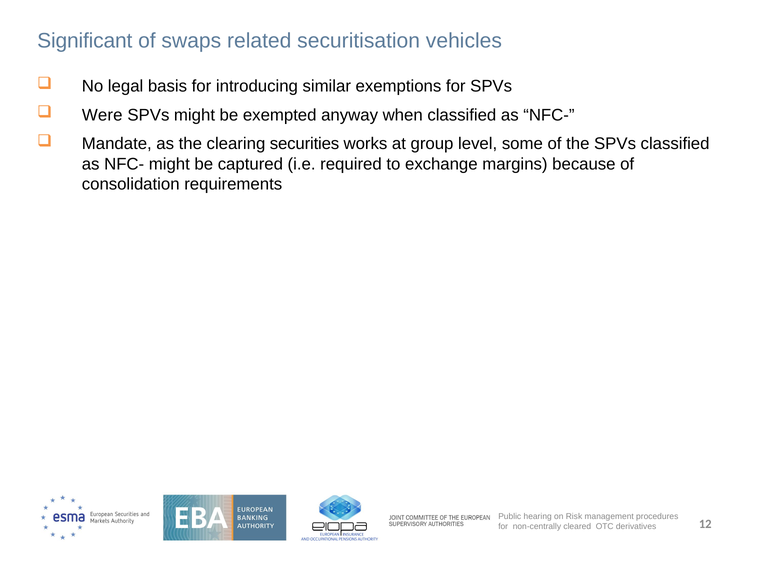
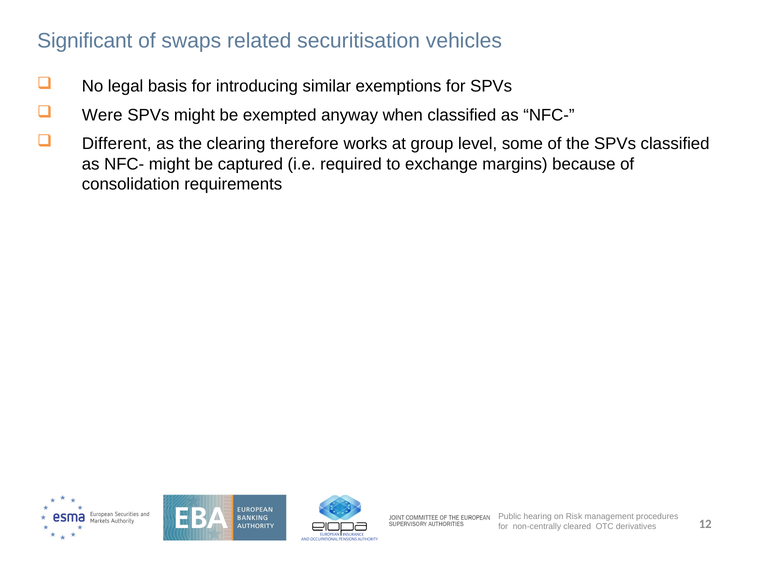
Mandate: Mandate -> Different (117, 144)
securities: securities -> therefore (304, 144)
